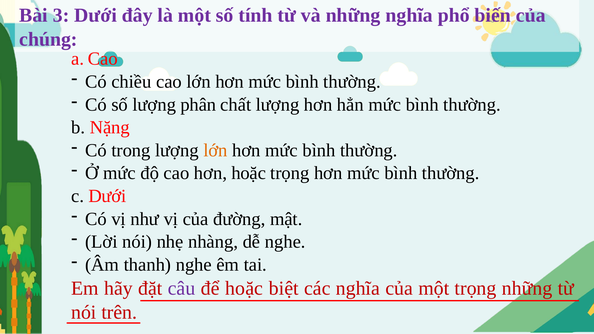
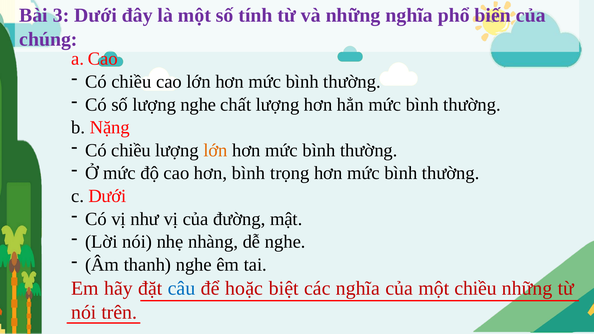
lượng phân: phân -> nghe (198, 105)
trong: trong -> chiều (131, 150)
hơn hoặc: hoặc -> bình (249, 173)
câu colour: purple -> blue (182, 289)
một trọng: trọng -> chiều (476, 289)
